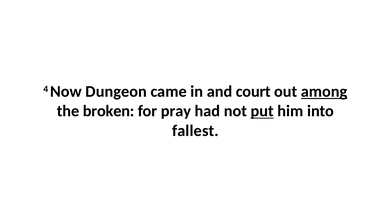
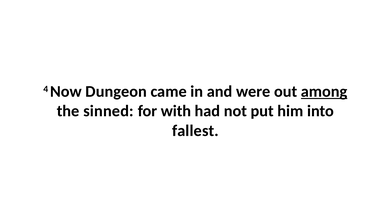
court: court -> were (253, 92)
broken: broken -> sinned (108, 111)
pray: pray -> with (176, 111)
put underline: present -> none (262, 111)
